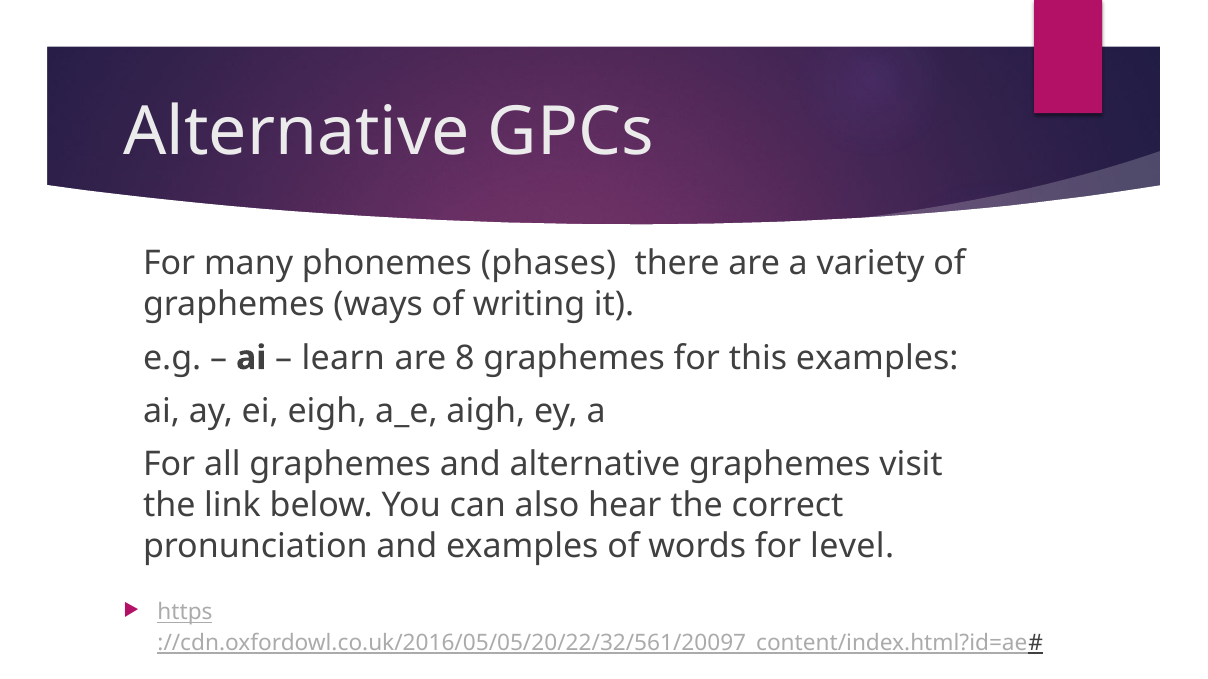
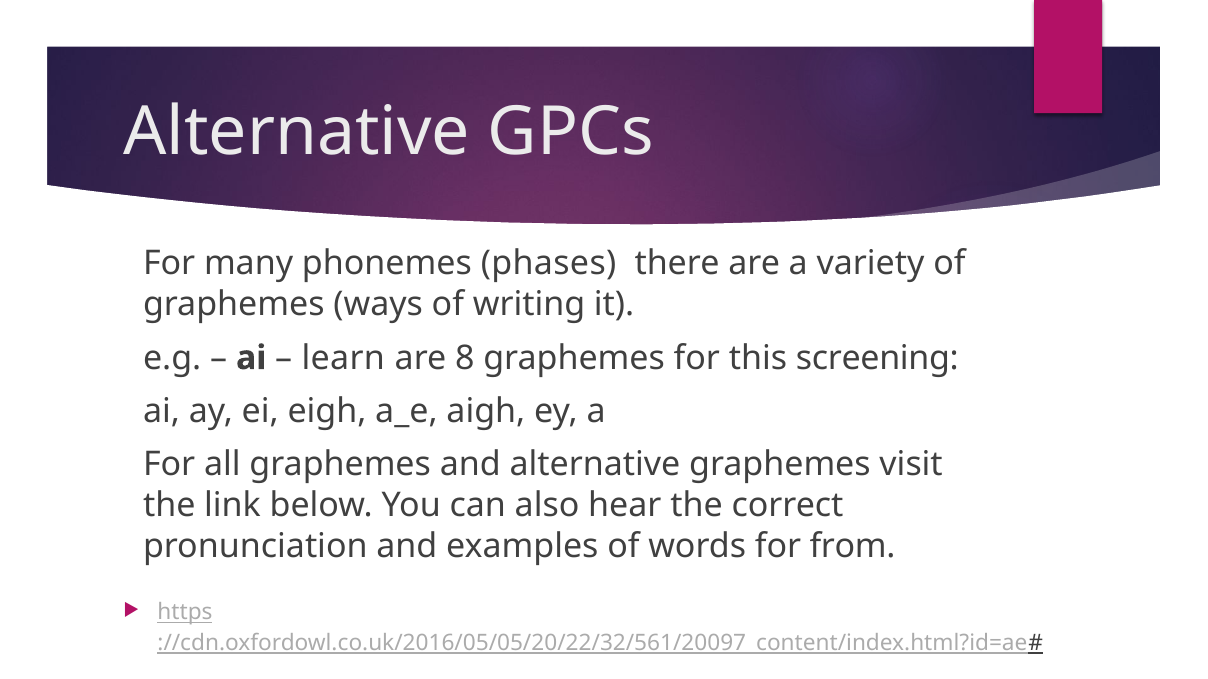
this examples: examples -> screening (877, 358)
level: level -> from (853, 547)
